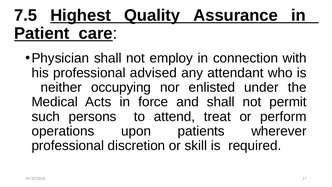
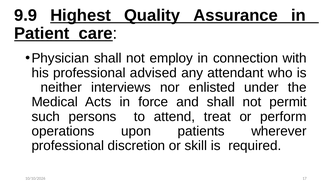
7.5: 7.5 -> 9.9 (26, 15)
occupying: occupying -> interviews (121, 87)
